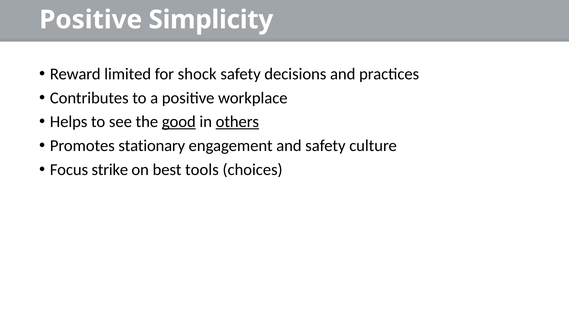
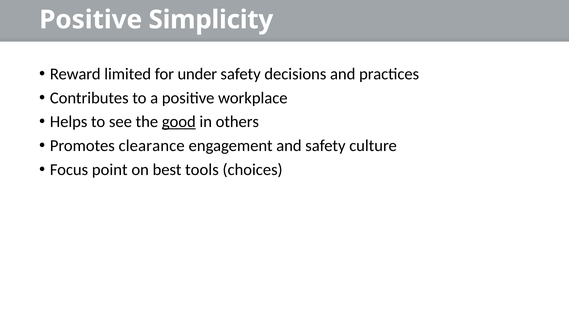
shock: shock -> under (197, 74)
others underline: present -> none (237, 122)
stationary: stationary -> clearance (152, 146)
strike: strike -> point (110, 170)
